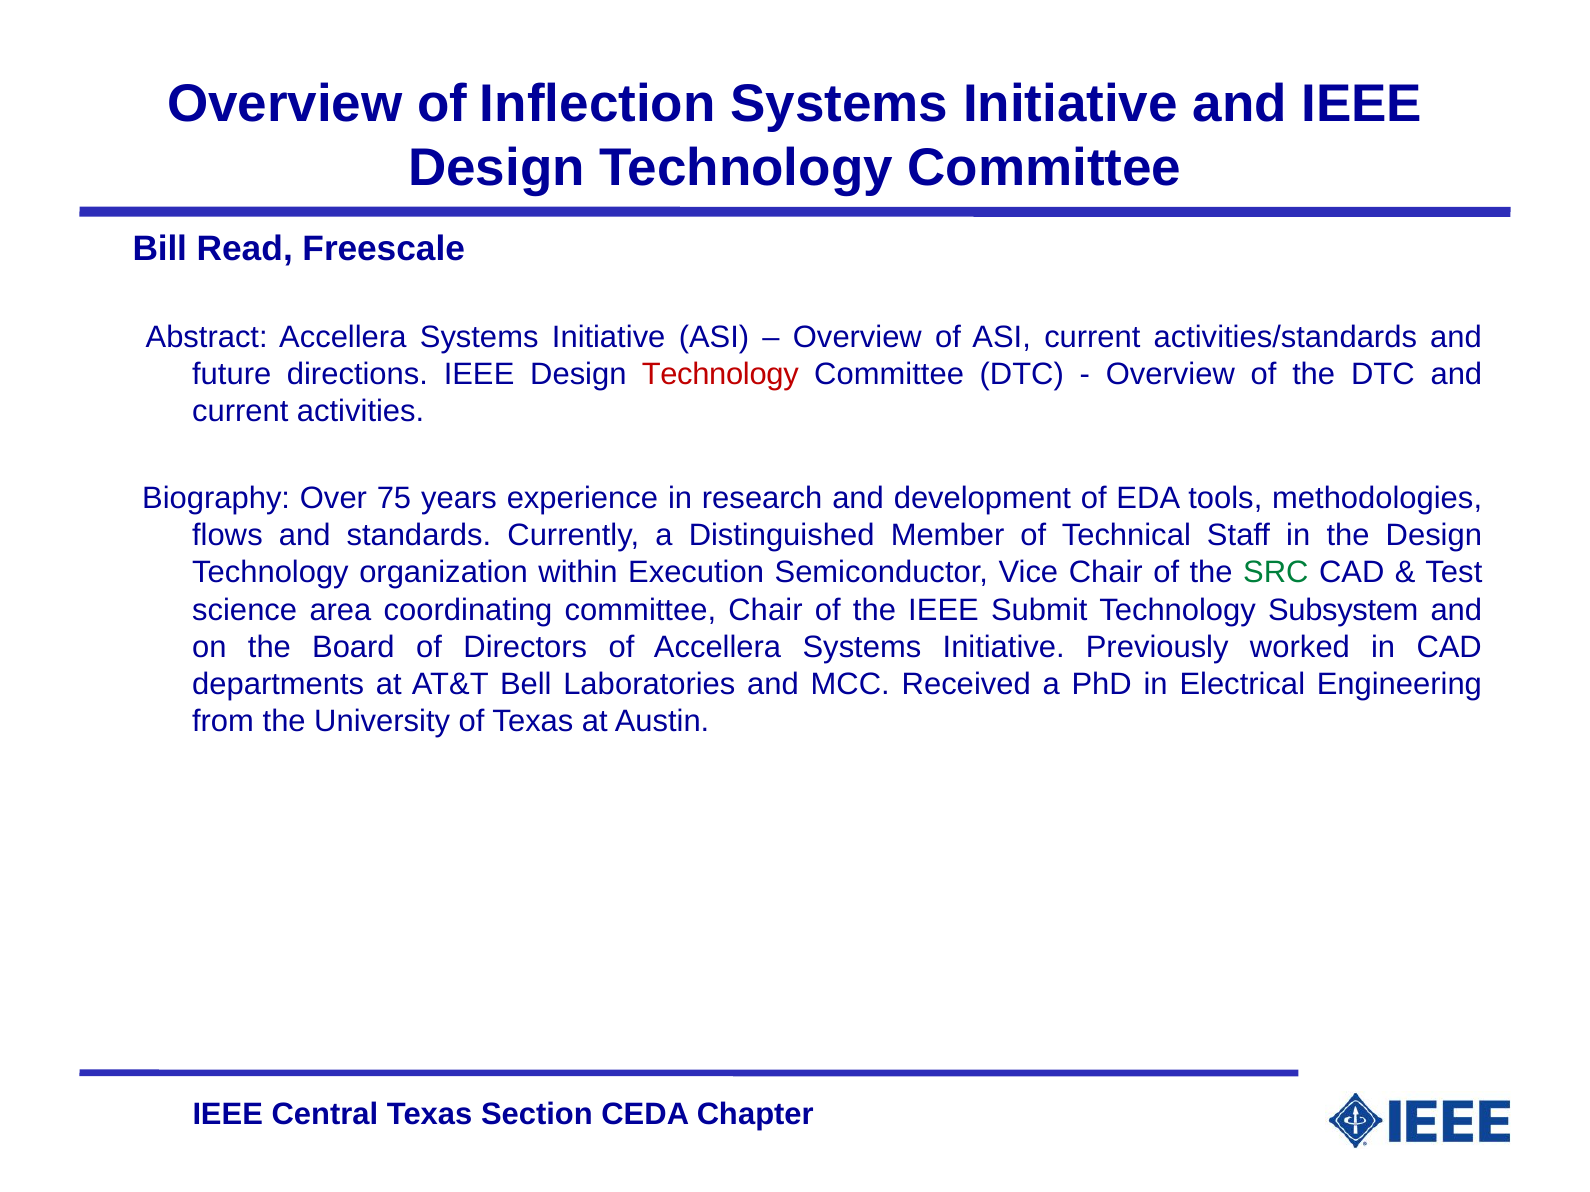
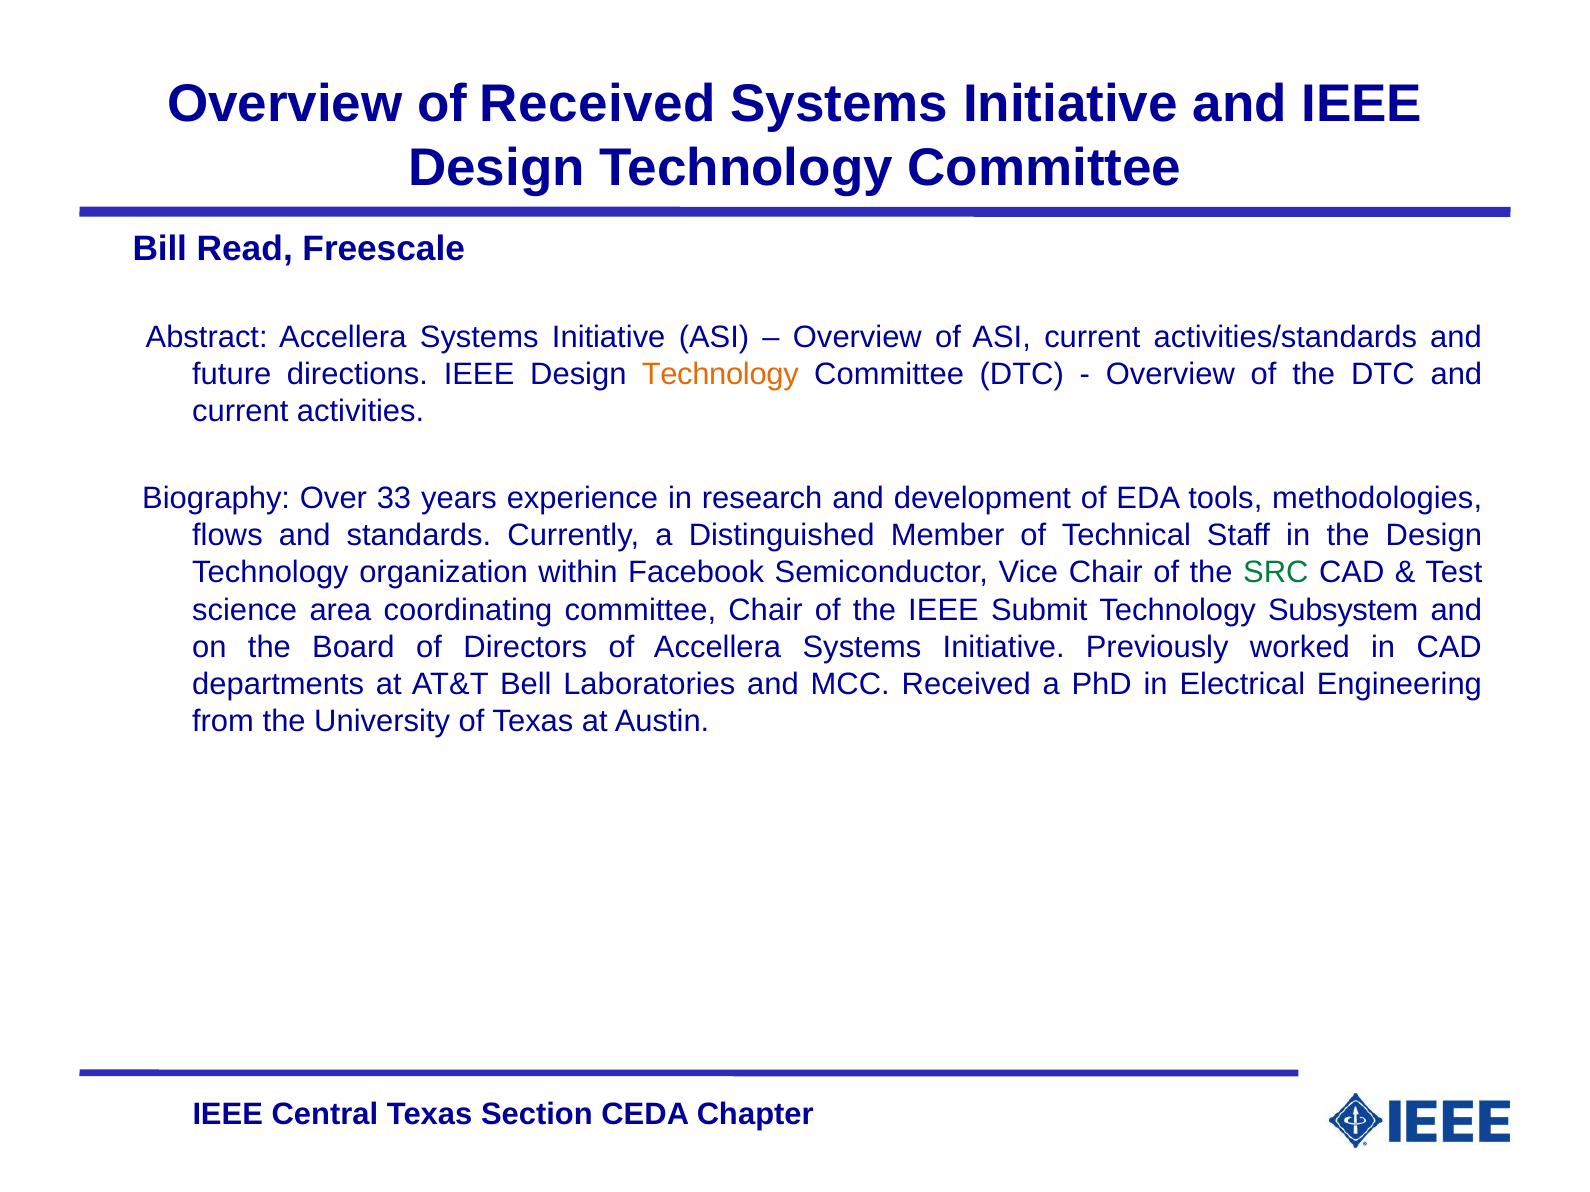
of Inflection: Inflection -> Received (598, 104)
Technology colour: red -> orange (720, 375)
75: 75 -> 33 (394, 499)
Execution: Execution -> Facebook (696, 573)
